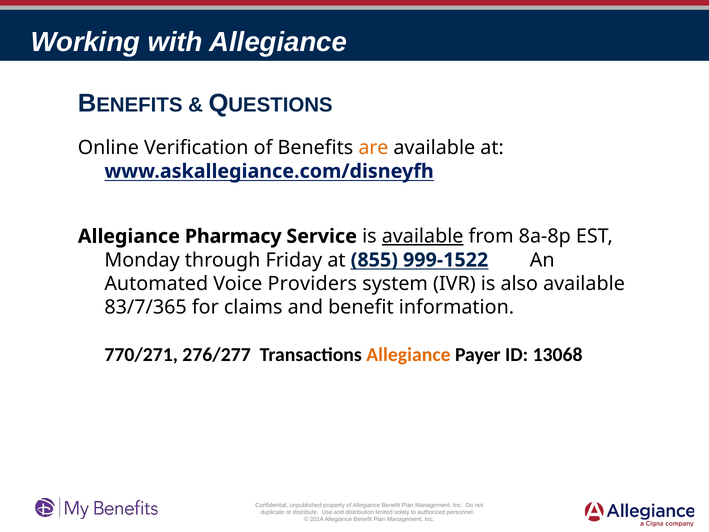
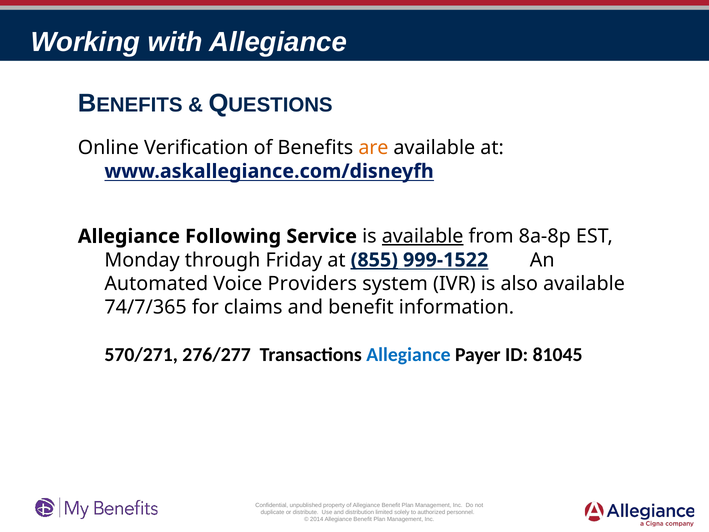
Pharmacy: Pharmacy -> Following (233, 236)
855 underline: none -> present (374, 260)
83/7/365: 83/7/365 -> 74/7/365 (146, 307)
770/271: 770/271 -> 570/271 (141, 354)
Allegiance colour: orange -> blue (408, 354)
13068: 13068 -> 81045 (558, 354)
